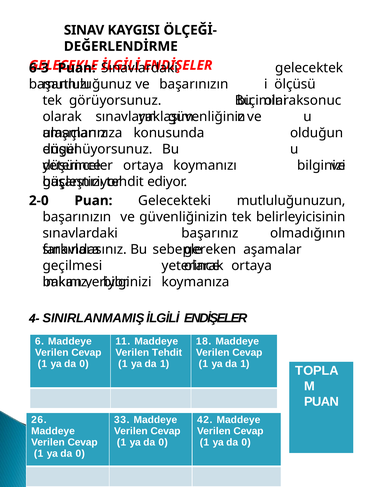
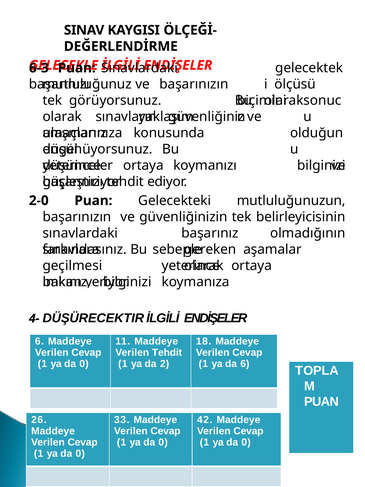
SINIRLANMAMIŞ: SINIRLANMAMIŞ -> DÜŞÜRECEKTIR (93, 318)
1: 1 -> 2 (165, 364)
1: 1 -> 6 (245, 364)
